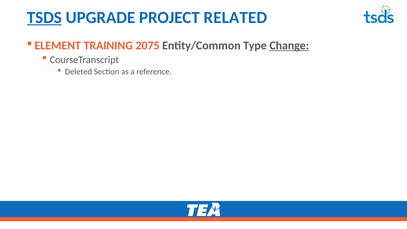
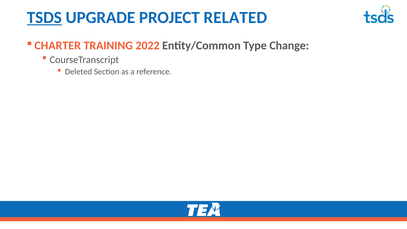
ELEMENT: ELEMENT -> CHARTER (58, 46)
2075: 2075 -> 2022 (148, 46)
Change underline: present -> none (289, 46)
